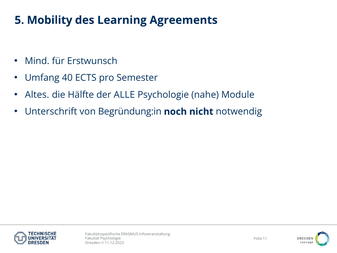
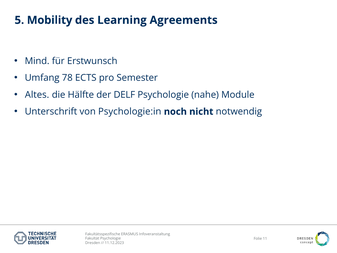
40: 40 -> 78 (67, 78)
ALLE: ALLE -> DELF (124, 95)
Begründung:in: Begründung:in -> Psychologie:in (130, 112)
